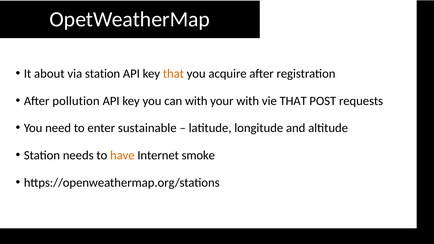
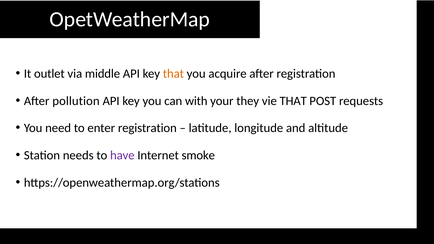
about: about -> outlet (49, 74)
via station: station -> middle (103, 74)
your with: with -> they (248, 101)
enter sustainable: sustainable -> registration (147, 128)
have colour: orange -> purple (122, 155)
